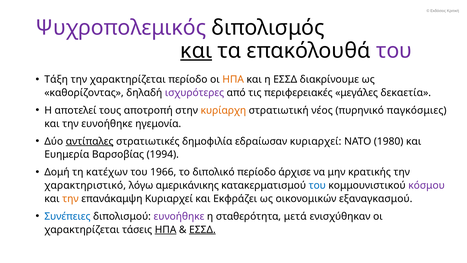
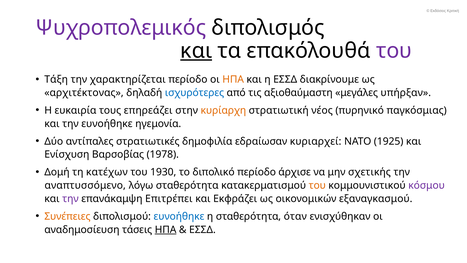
καθορίζοντας: καθορίζοντας -> αρχιτέκτονας (84, 93)
ισχυρότερες colour: purple -> blue (194, 93)
περιφερειακές: περιφερειακές -> αξιοθαύμαστη (298, 93)
δεκαετία: δεκαετία -> υπήρξαν (406, 93)
αποτελεί: αποτελεί -> ευκαιρία (75, 110)
αποτροπή: αποτροπή -> επηρεάζει (148, 110)
παγκόσμιες: παγκόσμιες -> παγκόσμιας (417, 110)
αντίπαλες underline: present -> none (90, 141)
1980: 1980 -> 1925 (389, 141)
Ευημερία: Ευημερία -> Ενίσχυση (67, 154)
1994: 1994 -> 1978 (163, 154)
1966: 1966 -> 1930 (163, 172)
κρατικής: κρατικής -> σχετικής (369, 172)
χαρακτηριστικό: χαρακτηριστικό -> αναπτυσσόμενο (85, 185)
λόγω αμερικάνικης: αμερικάνικης -> σταθερότητα (187, 185)
του colour: blue -> orange (317, 185)
την colour: orange -> purple (70, 199)
επανάκαμψη Κυριαρχεί: Κυριαρχεί -> Επιτρέπει (169, 199)
Συνέπειες colour: blue -> orange (67, 216)
ευνοήθηκε colour: purple -> blue (179, 216)
μετά: μετά -> όταν (295, 216)
χαρακτηρίζεται: χαρακτηρίζεται -> αναδημοσίευση (82, 229)
ΕΣΣΔ underline: present -> none (202, 229)
